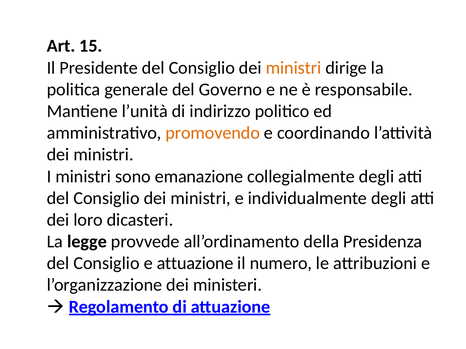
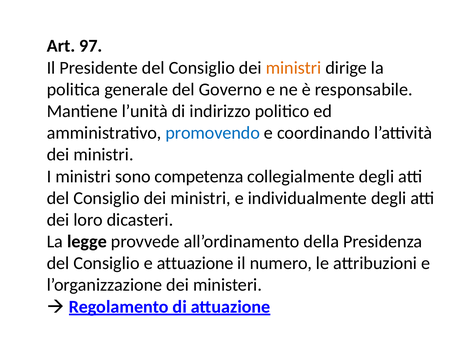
15: 15 -> 97 (91, 46)
promovendo colour: orange -> blue (213, 133)
emanazione: emanazione -> competenza (199, 177)
